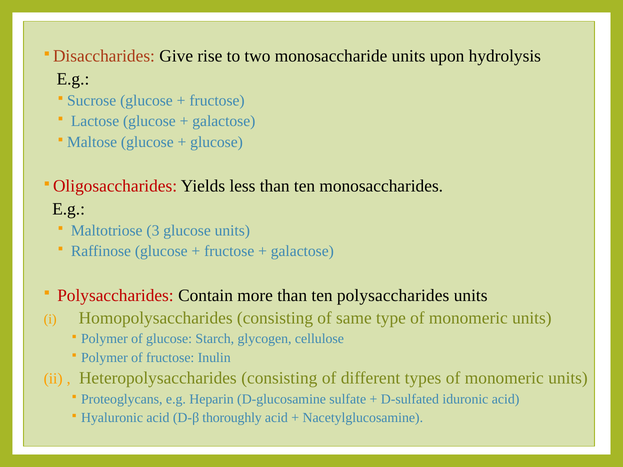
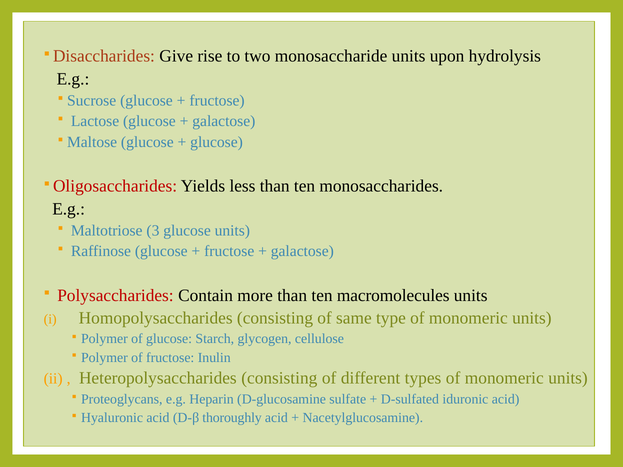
ten polysaccharides: polysaccharides -> macromolecules (393, 296)
